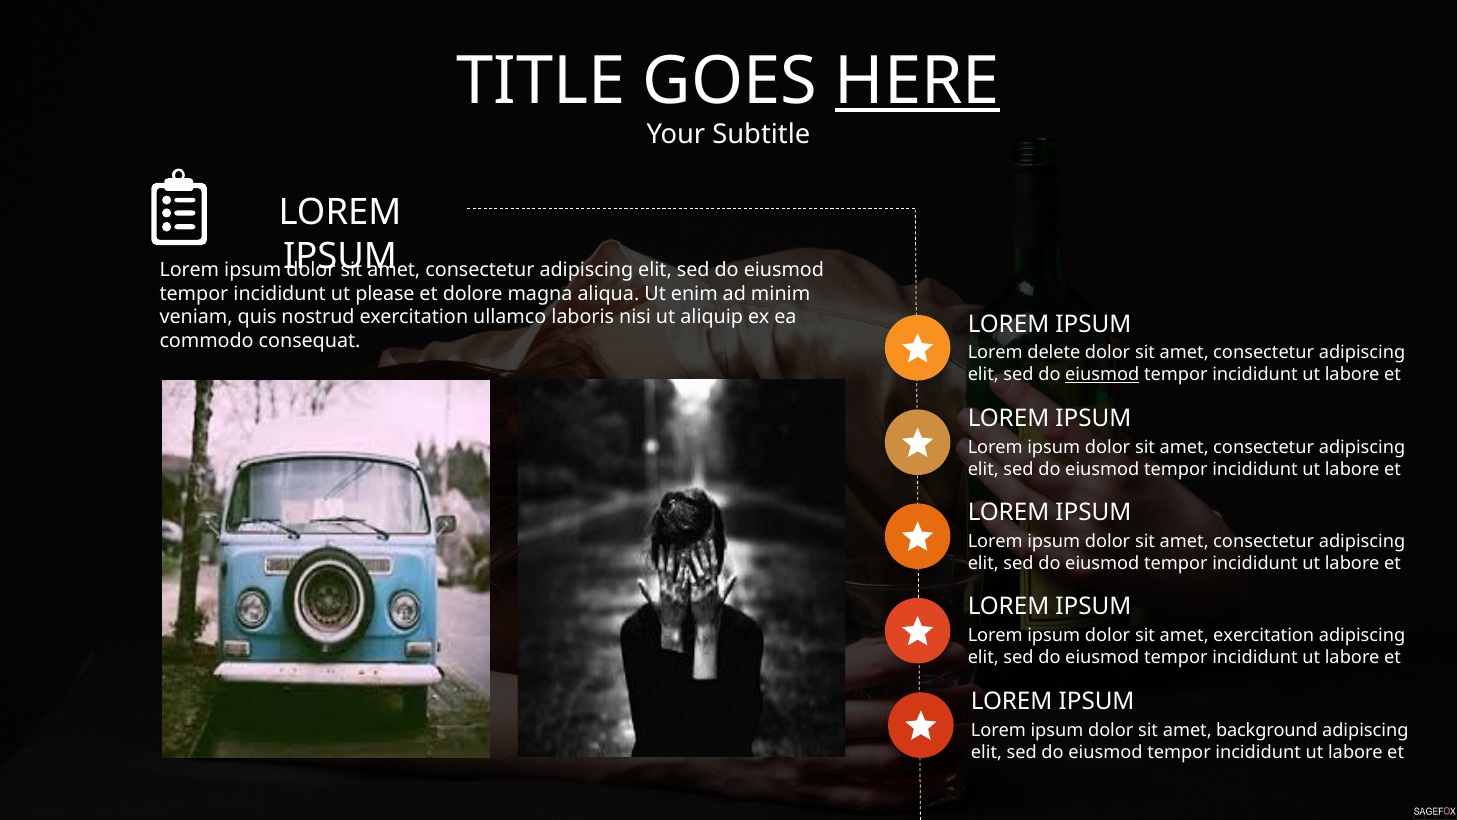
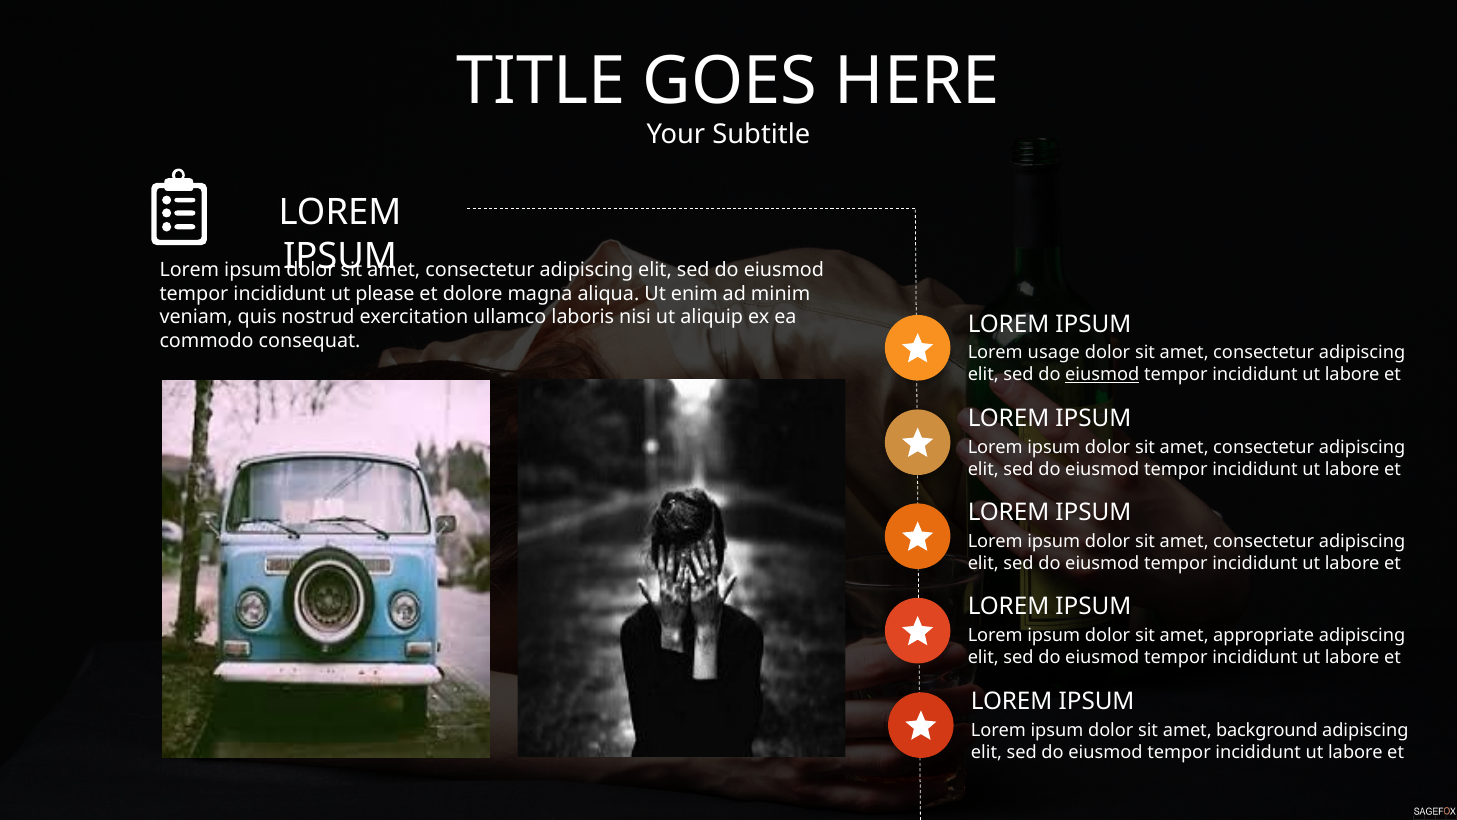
HERE underline: present -> none (917, 81)
delete: delete -> usage (1054, 353)
amet exercitation: exercitation -> appropriate (1264, 635)
